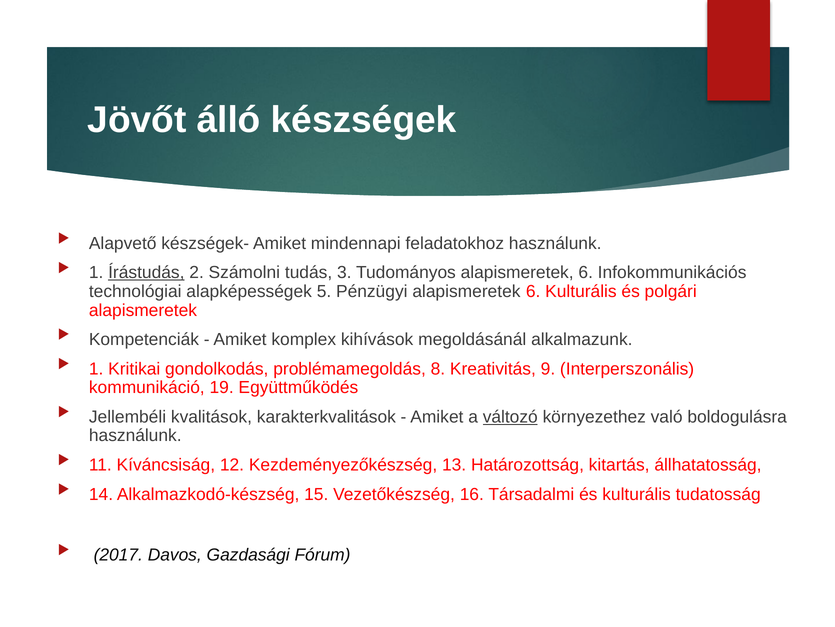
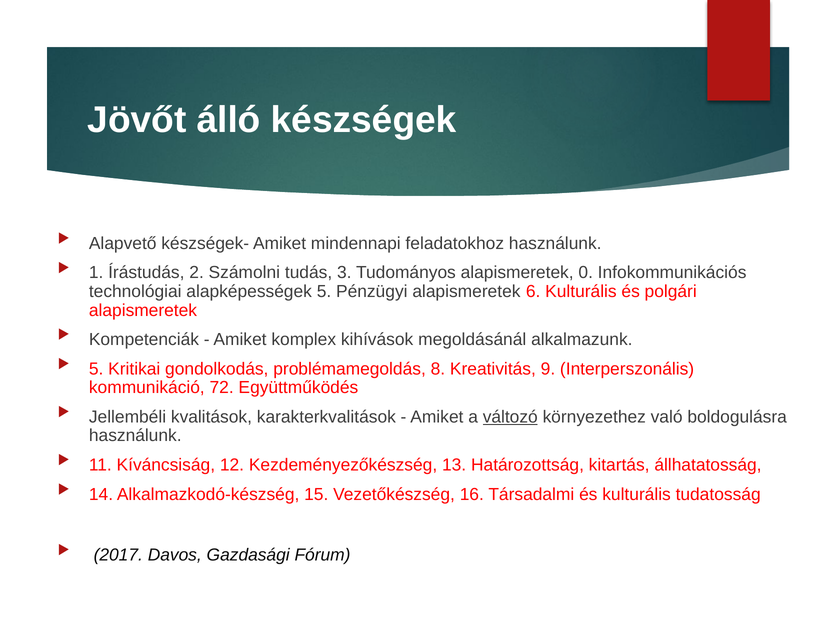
Írástudás underline: present -> none (146, 272)
Tudományos alapismeretek 6: 6 -> 0 (586, 272)
1: 1 -> 5 (96, 368)
19: 19 -> 72 (222, 387)
